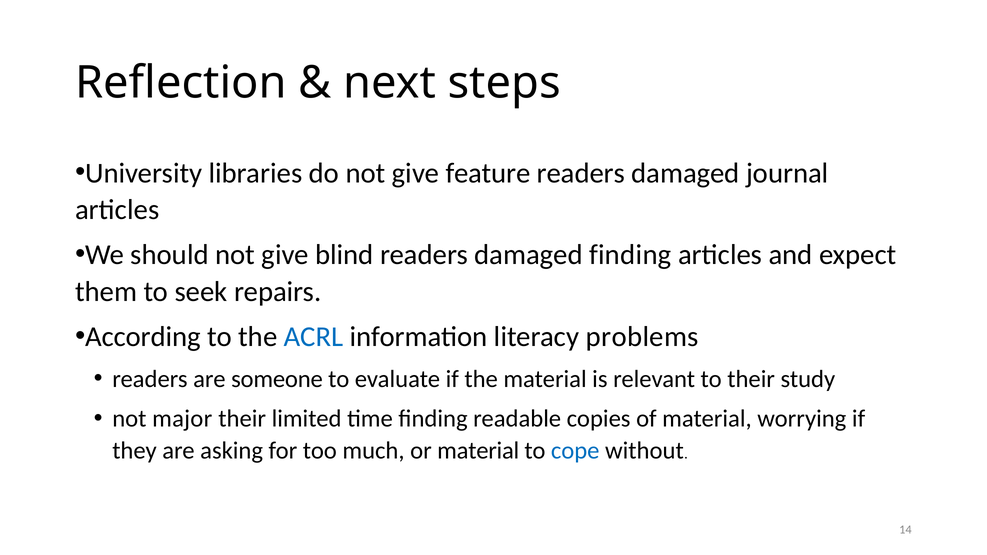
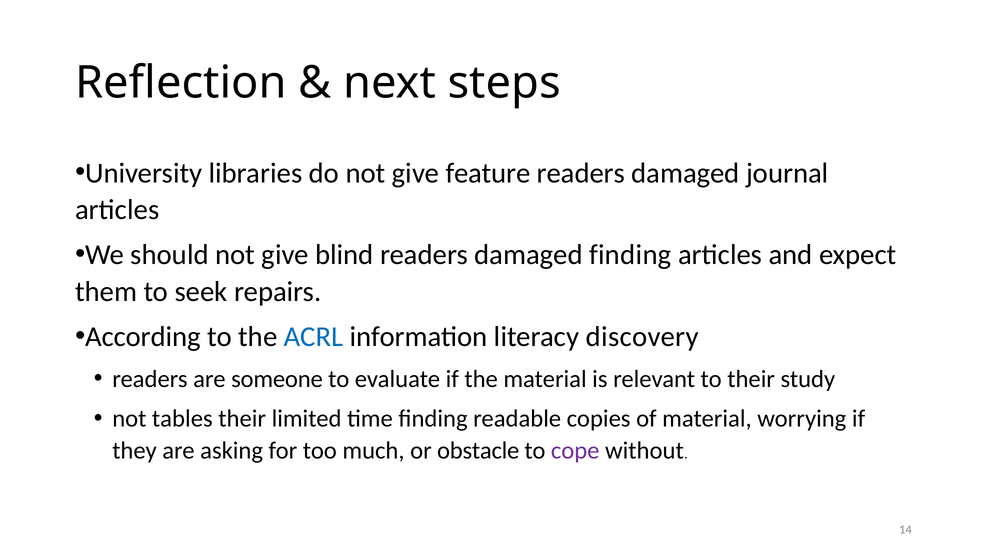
problems: problems -> discovery (642, 337)
major: major -> tables (182, 419)
or material: material -> obstacle (478, 451)
cope colour: blue -> purple (575, 451)
